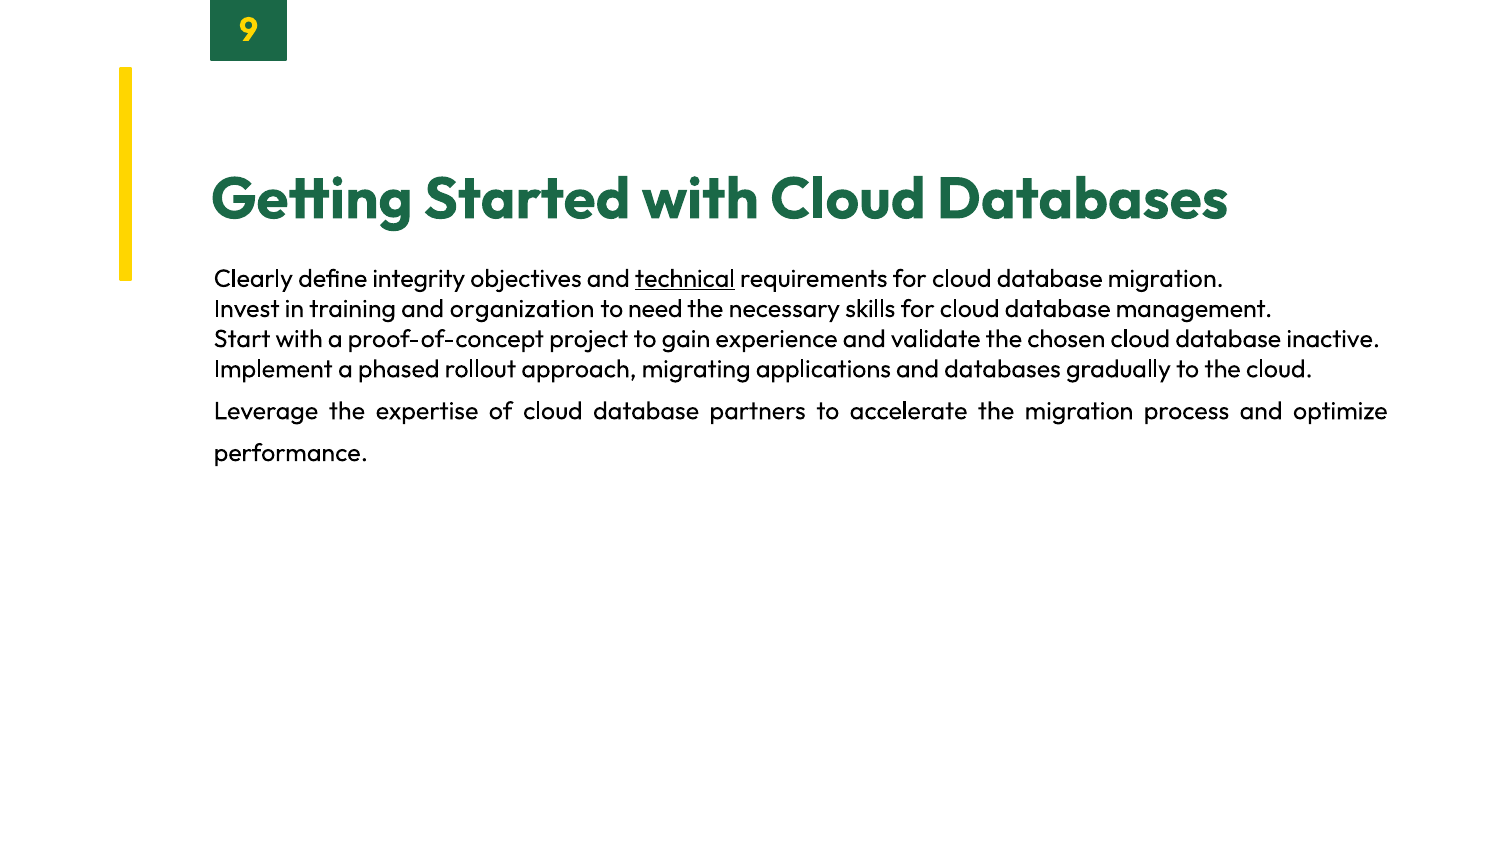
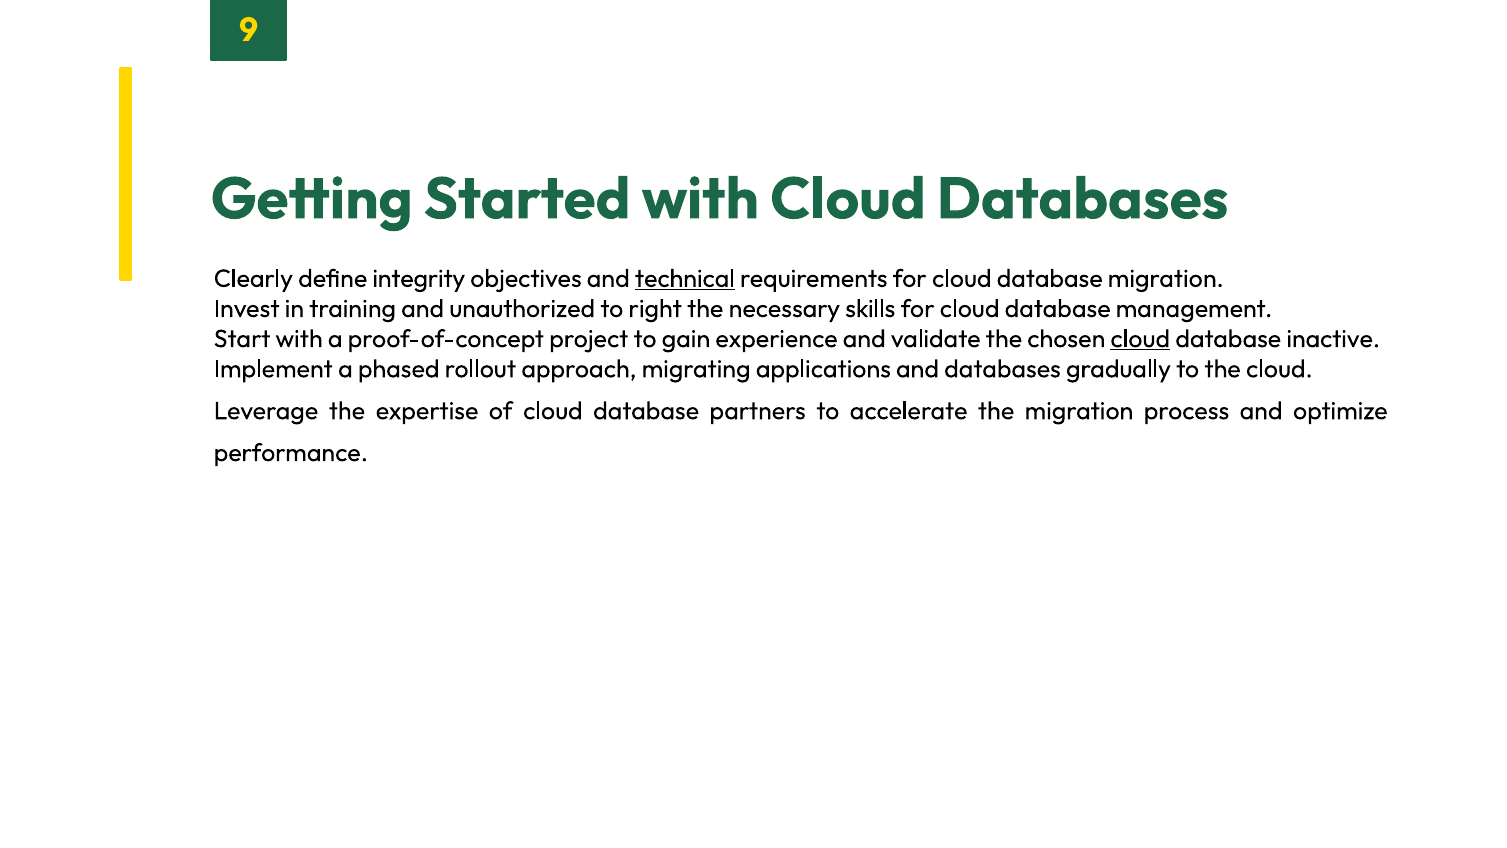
organization: organization -> unauthorized (522, 309)
need: need -> right (655, 309)
cloud underline: none -> present (1140, 339)
